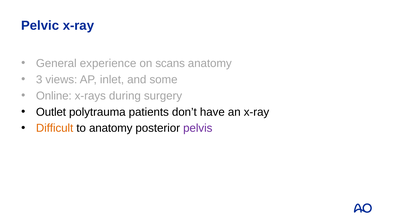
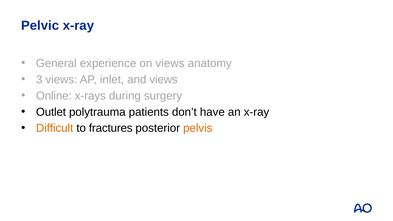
on scans: scans -> views (170, 63)
and some: some -> views (164, 80)
to anatomy: anatomy -> fractures (111, 128)
pelvis colour: purple -> orange (198, 128)
